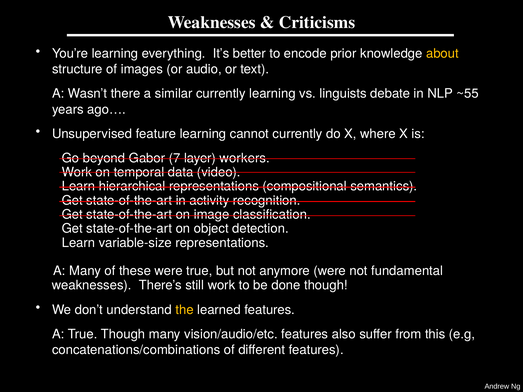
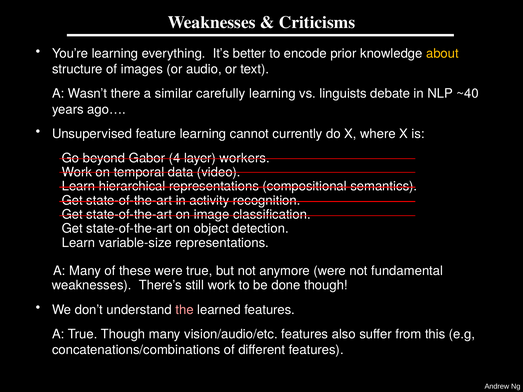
similar currently: currently -> carefully (221, 94)
~55: ~55 -> ~40 (468, 94)
7: 7 -> 4 (175, 158)
the colour: yellow -> pink (185, 310)
